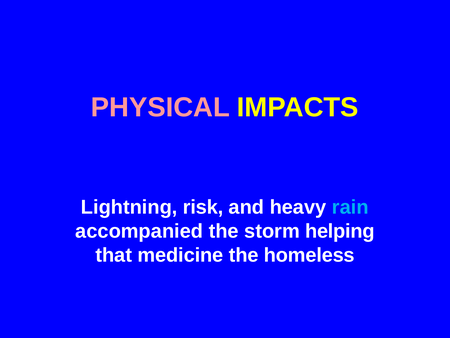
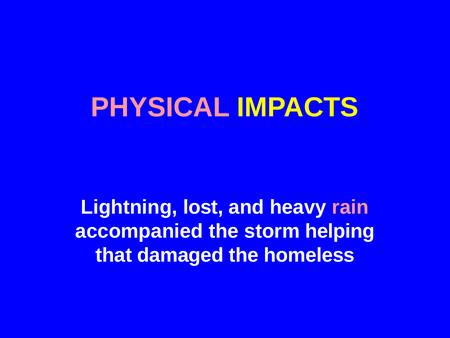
risk: risk -> lost (203, 207)
rain colour: light blue -> pink (350, 207)
medicine: medicine -> damaged (180, 255)
